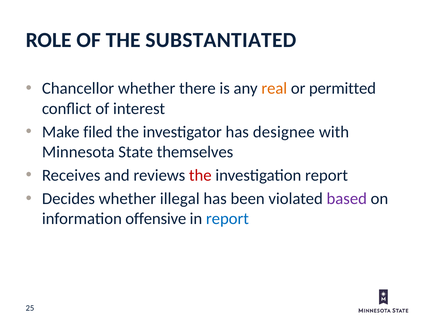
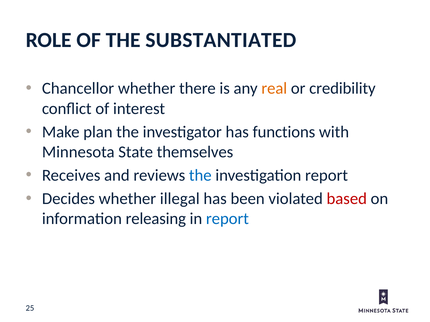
permitted: permitted -> credibility (342, 89)
filed: filed -> plan (98, 132)
designee: designee -> functions (284, 132)
the colour: red -> blue (200, 176)
based colour: purple -> red (347, 199)
offensive: offensive -> releasing (156, 219)
